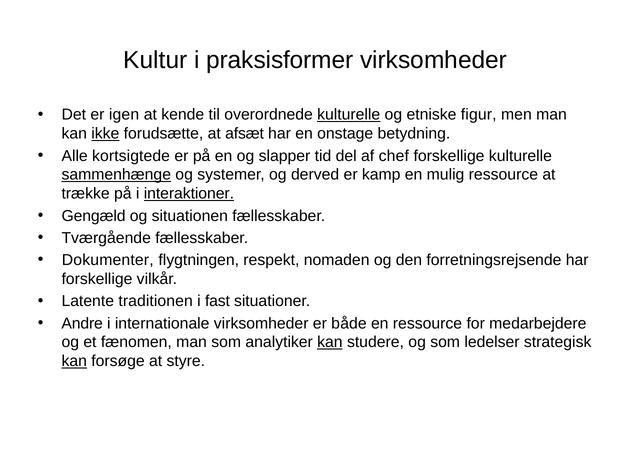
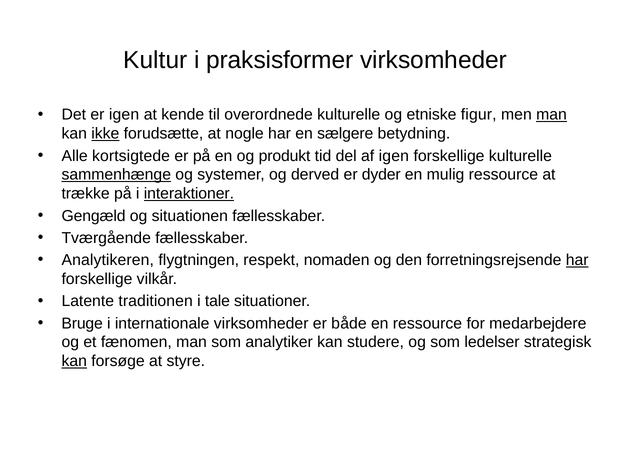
kulturelle underline: present -> none (349, 115)
man underline: none -> present (551, 115)
afsæt: afsæt -> nogle (245, 133)
onstage: onstage -> sælgere (345, 133)
slapper: slapper -> produkt (285, 156)
af chef: chef -> igen (394, 156)
kamp: kamp -> dyder (381, 175)
Dokumenter: Dokumenter -> Analytikeren (108, 260)
har underline: none -> present (577, 260)
fast: fast -> tale (217, 301)
Andre: Andre -> Bruge (82, 323)
kan underline: present -> none (330, 342)
